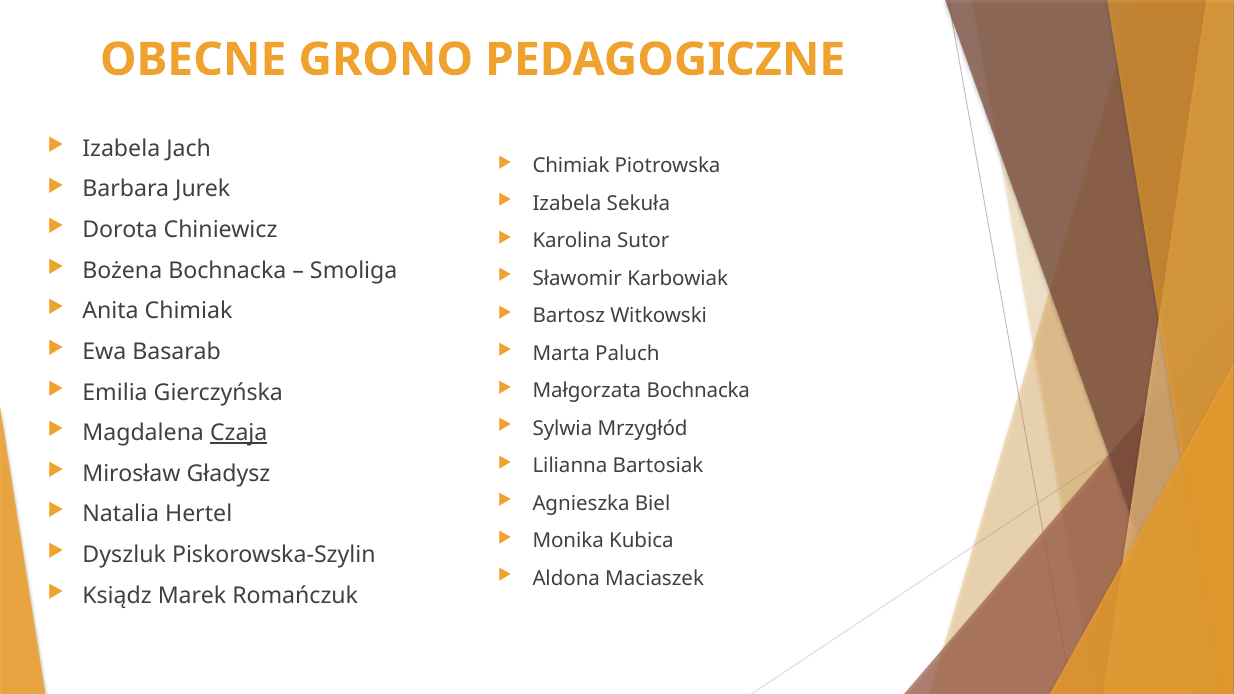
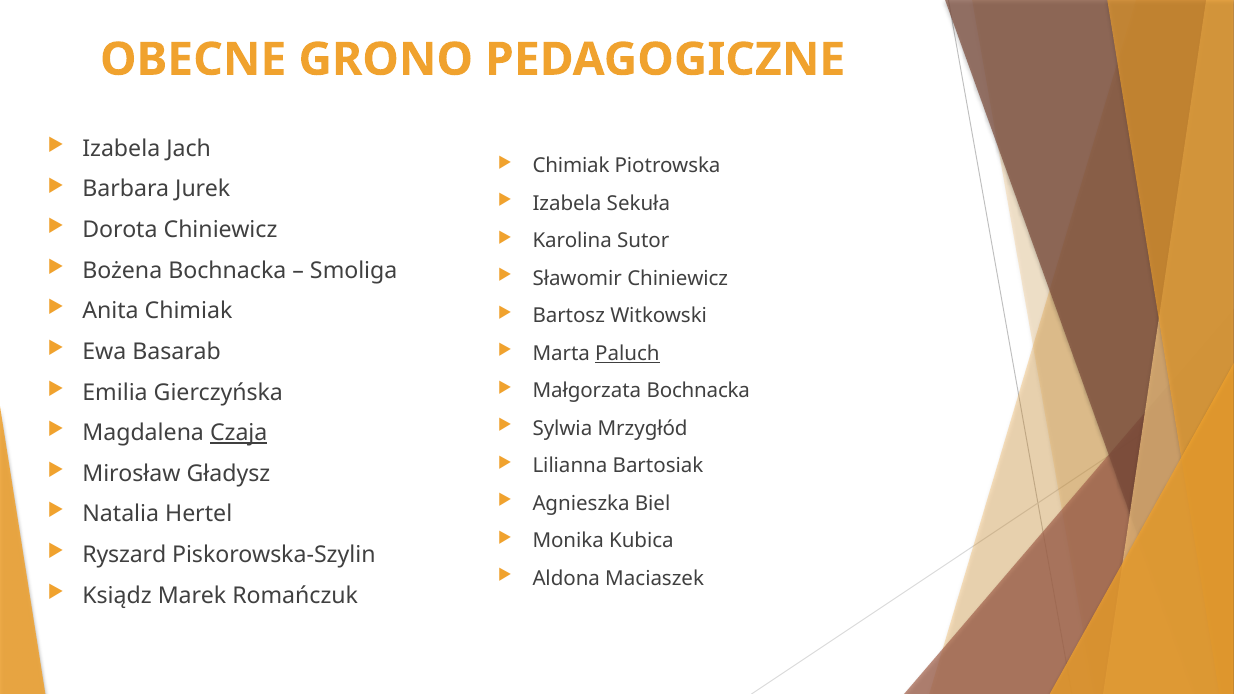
Sławomir Karbowiak: Karbowiak -> Chiniewicz (678, 279)
Paluch underline: none -> present (627, 354)
Dyszluk: Dyszluk -> Ryszard (124, 555)
